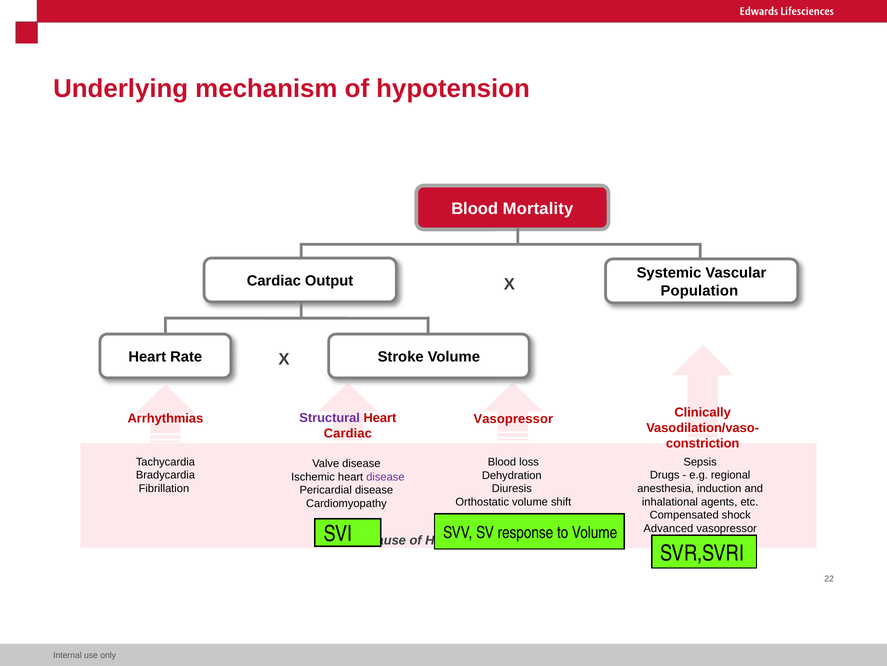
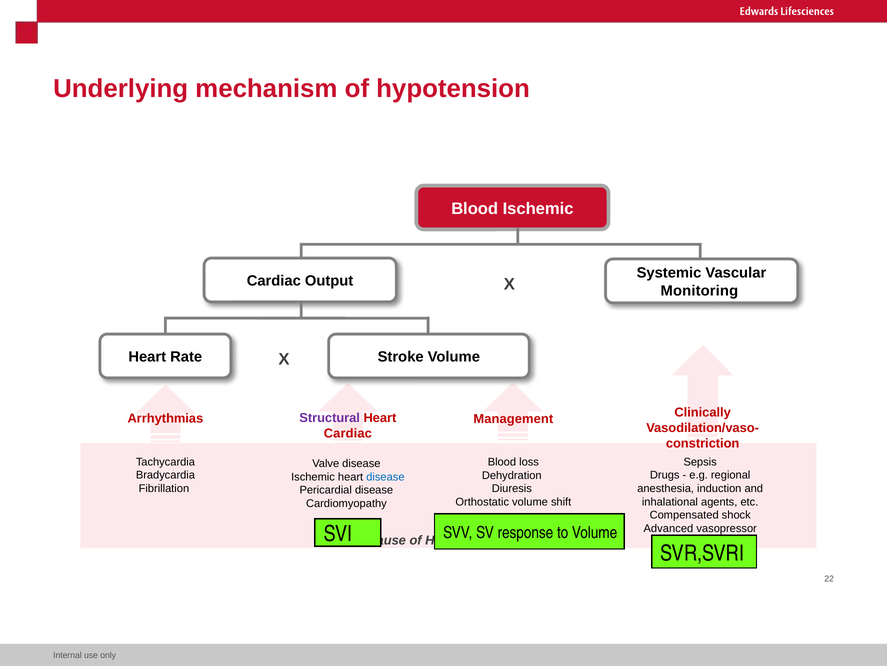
Blood Mortality: Mortality -> Ischemic (538, 208)
Population: Population -> Monitoring (699, 290)
Vasopressor: Vasopressor -> Management (513, 418)
disease colour: purple -> blue (385, 476)
